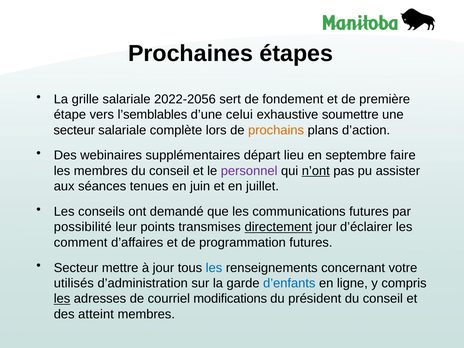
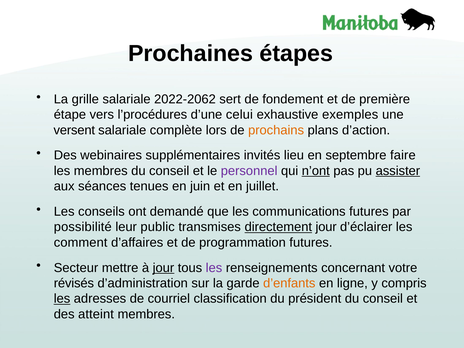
2022-2056: 2022-2056 -> 2022-2062 (185, 99)
l’semblables: l’semblables -> l’procédures (152, 115)
soumettre: soumettre -> exemples (350, 115)
secteur: secteur -> versent (74, 130)
départ: départ -> invités (262, 155)
assister underline: none -> present (398, 171)
points: points -> public (158, 227)
jour underline: none -> present (163, 268)
les colour: blue -> purple (214, 268)
utilisés: utilisés -> révisés (74, 283)
d’enfants colour: blue -> orange (289, 283)
modifications: modifications -> classification (230, 299)
